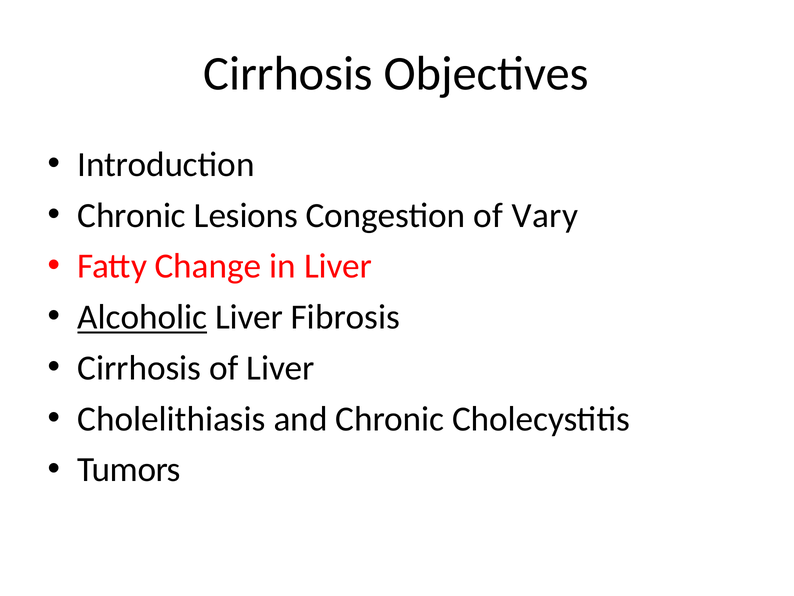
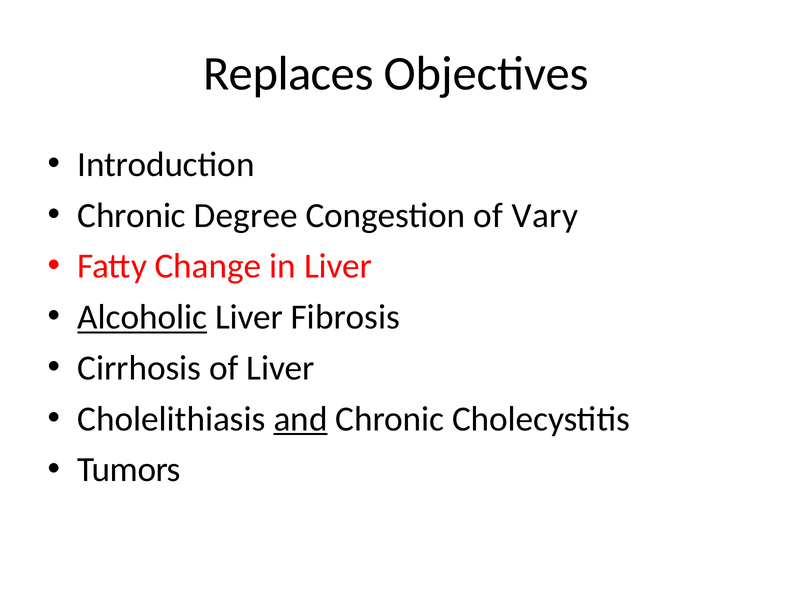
Cirrhosis: Cirrhosis -> Replaces (288, 74)
Lesions: Lesions -> Degree (246, 215)
and underline: none -> present (301, 419)
